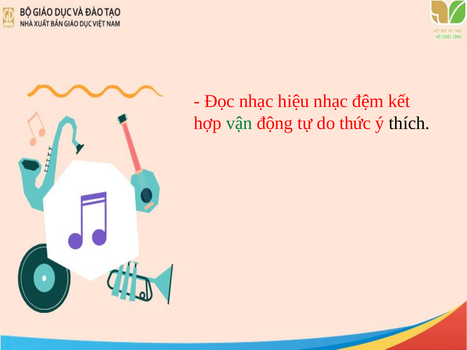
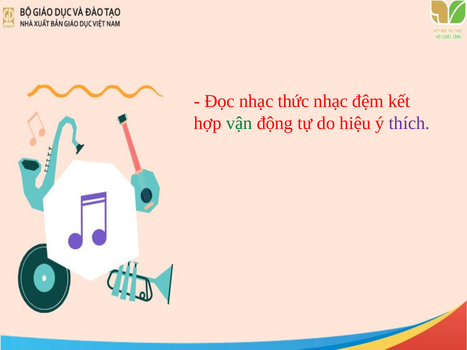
hiệu: hiệu -> thức (294, 101)
thức: thức -> hiệu (355, 123)
thích colour: black -> purple (409, 123)
